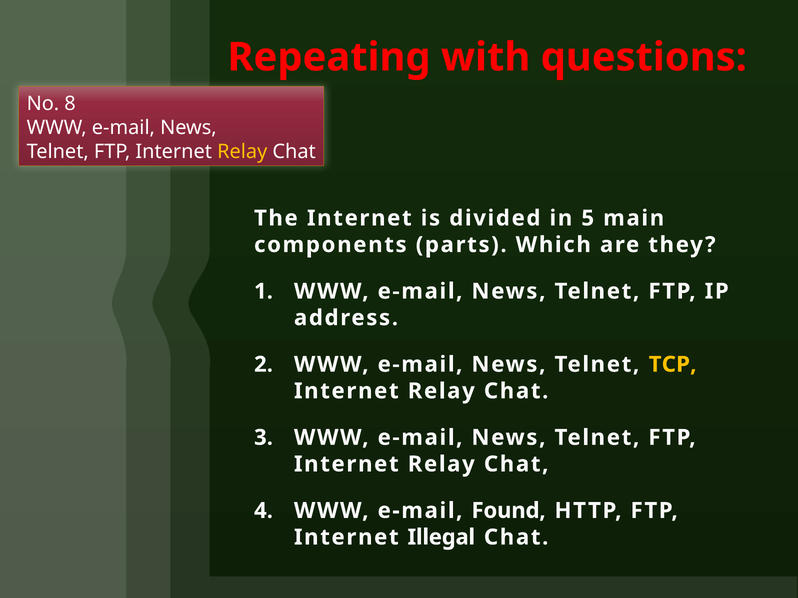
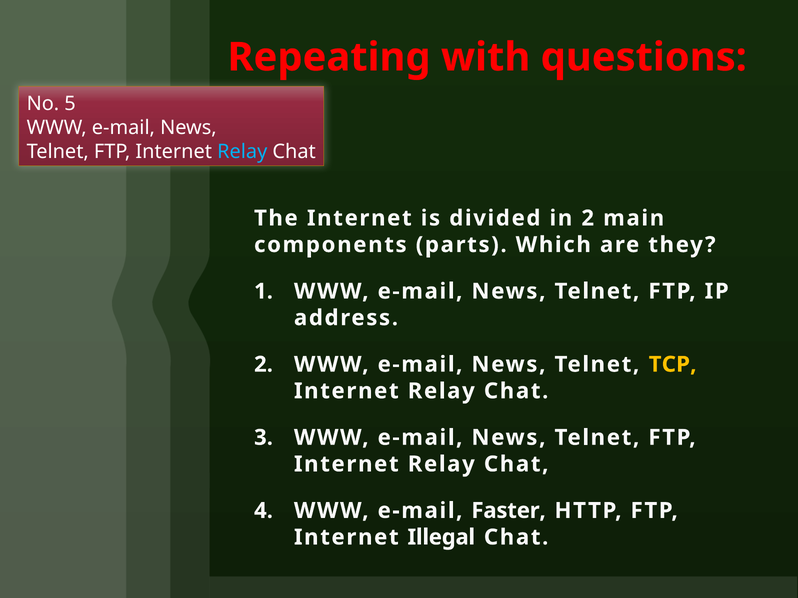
8: 8 -> 5 (70, 104)
Relay colour: yellow -> light blue (242, 152)
in 5: 5 -> 2 (588, 218)
Found: Found -> Faster (509, 511)
